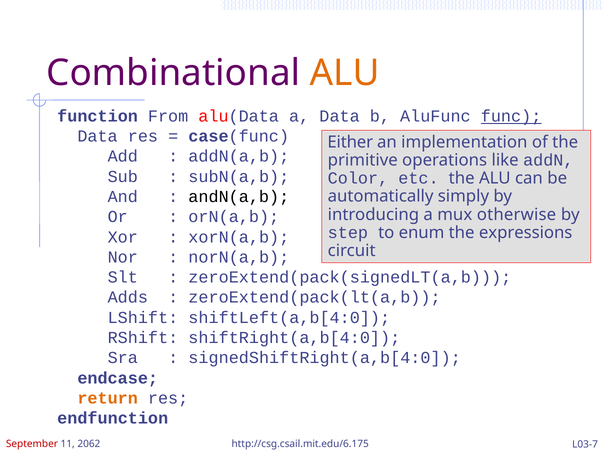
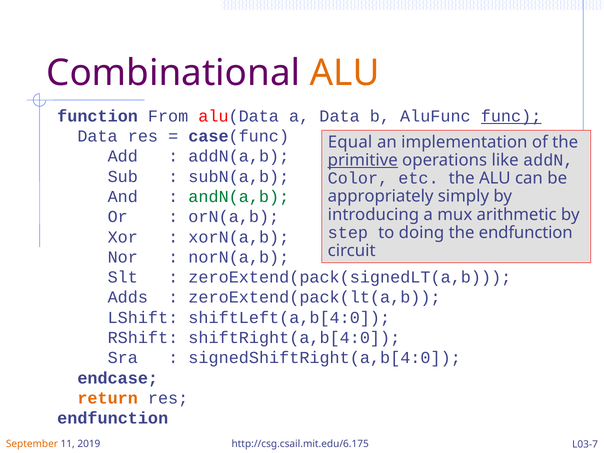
Either: Either -> Equal (350, 142)
primitive underline: none -> present (363, 160)
andN(a,b colour: black -> green (239, 197)
automatically: automatically -> appropriately (381, 196)
otherwise: otherwise -> arithmetic (517, 215)
enum: enum -> doing (421, 233)
the expressions: expressions -> endfunction (526, 233)
September colour: red -> orange (32, 444)
2062: 2062 -> 2019 (89, 444)
